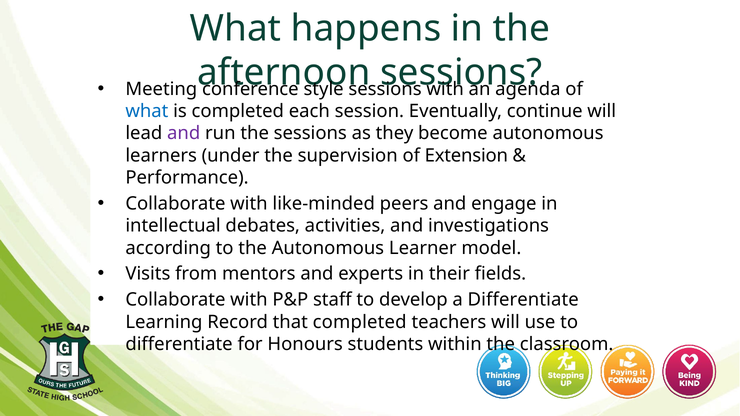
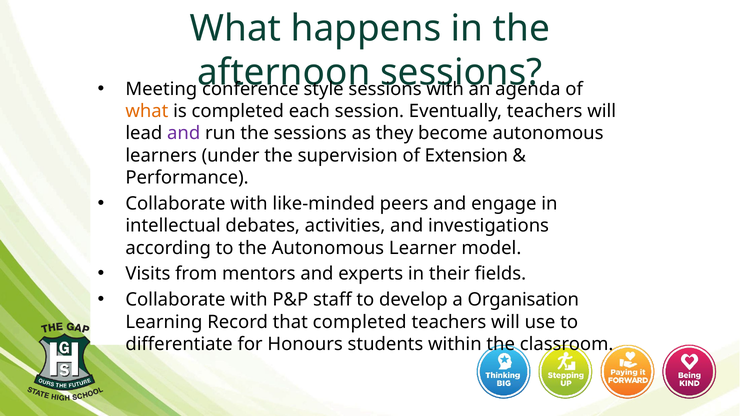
what colour: blue -> orange (147, 111)
Eventually continue: continue -> teachers (545, 111)
a Differentiate: Differentiate -> Organisation (523, 300)
